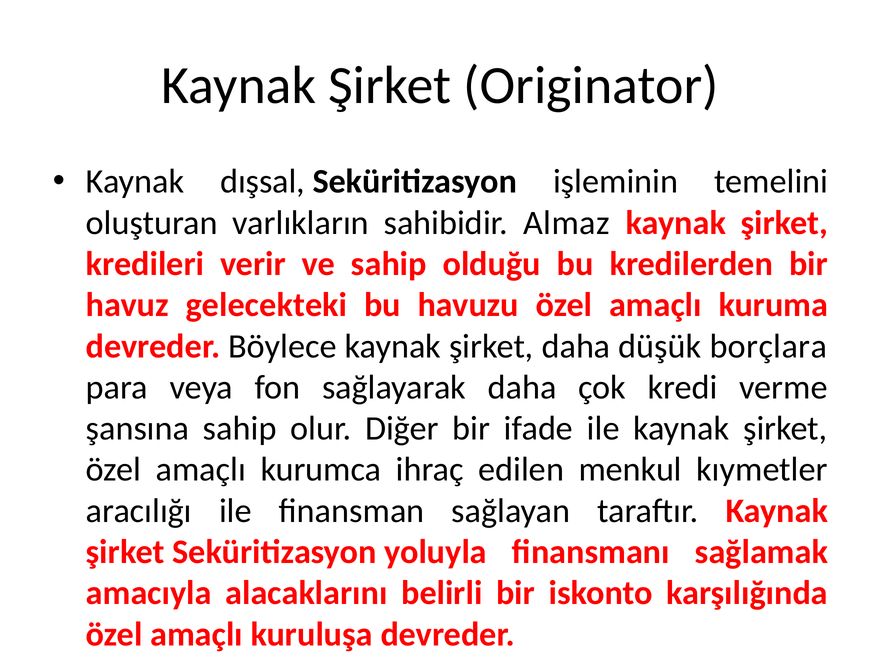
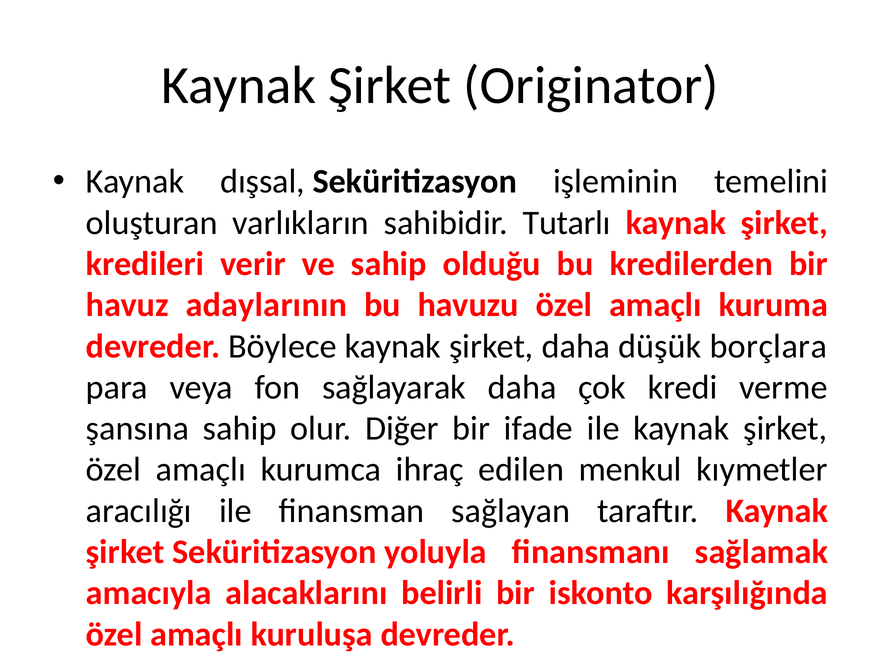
Almaz: Almaz -> Tutarlı (567, 223)
gelecekteki: gelecekteki -> adaylarının (266, 305)
